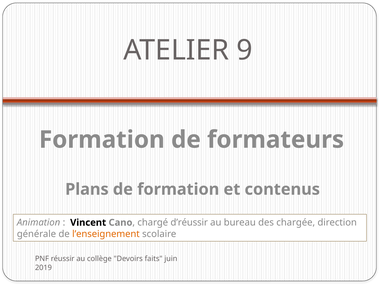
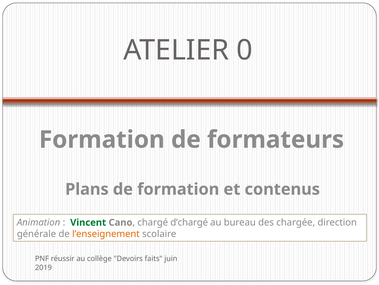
9: 9 -> 0 (244, 50)
Vincent colour: black -> green (88, 222)
d’réussir: d’réussir -> d’chargé (189, 222)
